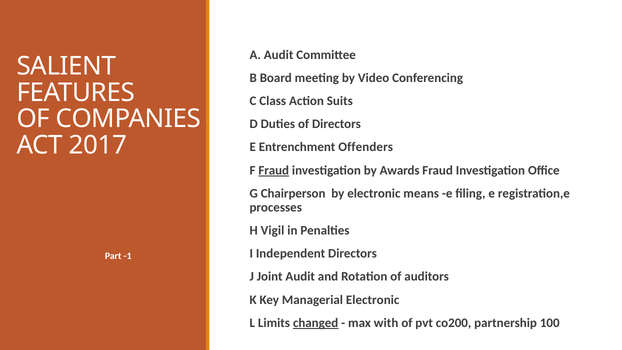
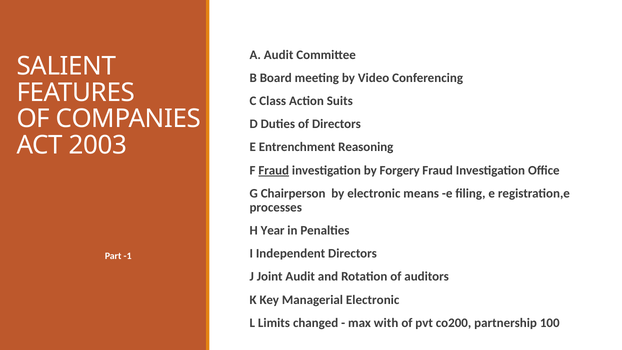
2017: 2017 -> 2003 (98, 145)
Offenders: Offenders -> Reasoning (366, 147)
Awards: Awards -> Forgery (400, 170)
Vigil: Vigil -> Year (273, 230)
changed underline: present -> none (316, 323)
